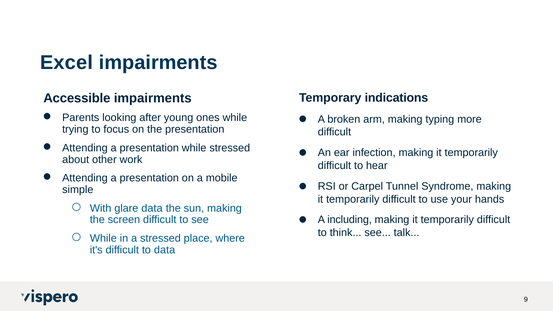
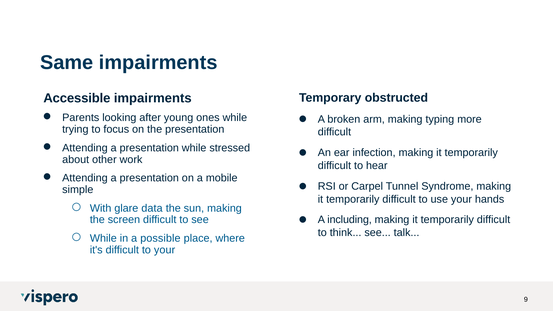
Excel: Excel -> Same (67, 62)
indications: indications -> obstructed (396, 98)
a stressed: stressed -> possible (160, 238)
to data: data -> your (165, 250)
